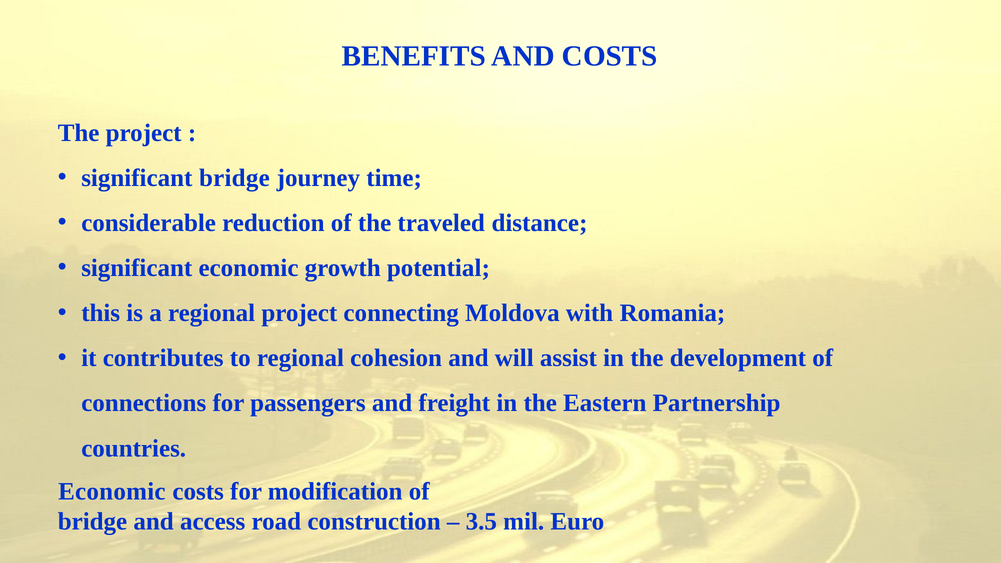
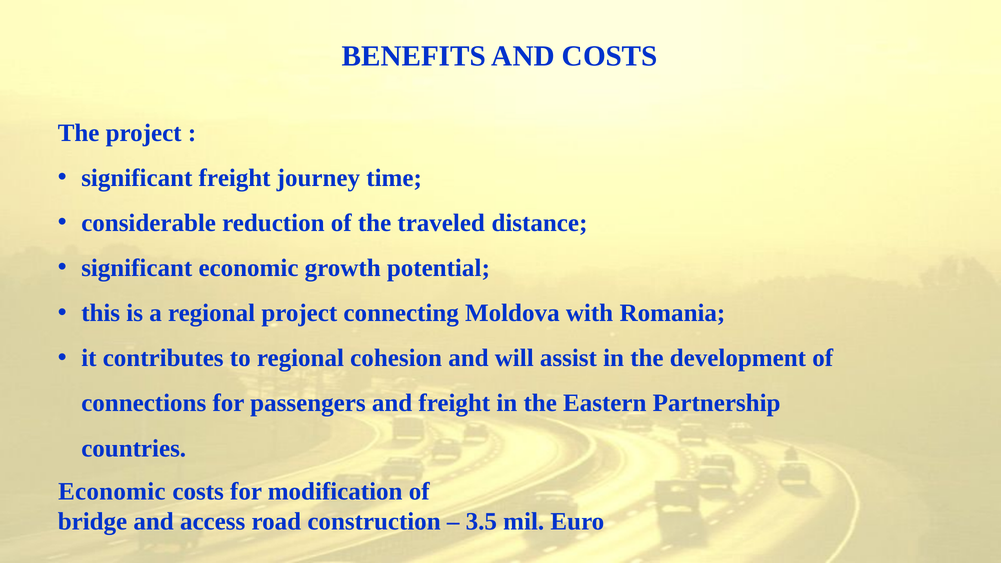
significant bridge: bridge -> freight (235, 178)
